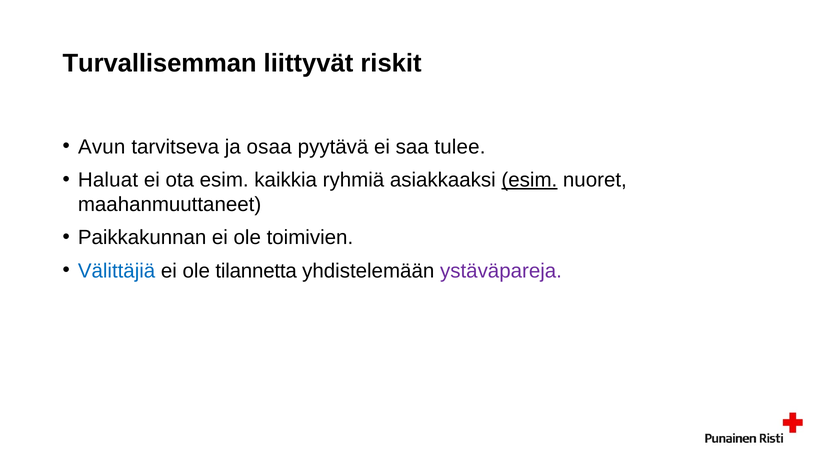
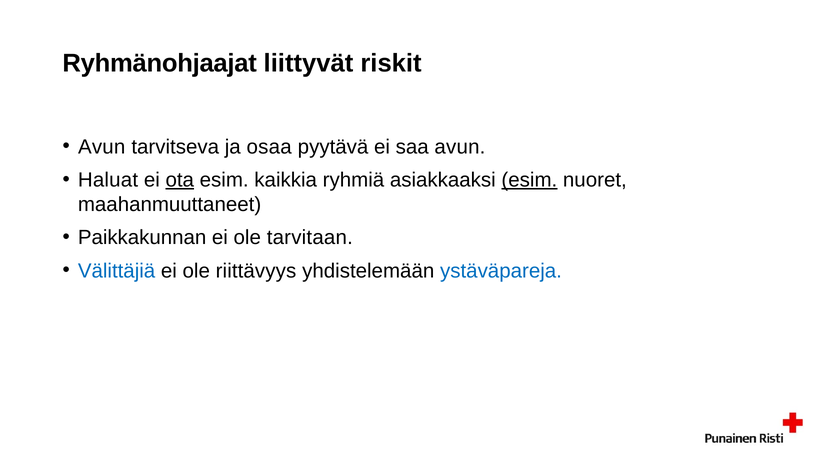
Turvallisemman: Turvallisemman -> Ryhmänohjaajat (160, 63)
saa tulee: tulee -> avun (460, 147)
ota underline: none -> present (180, 180)
toimivien: toimivien -> tarvitaan (310, 238)
tilannetta: tilannetta -> riittävyys (256, 271)
ystäväpareja colour: purple -> blue (501, 271)
